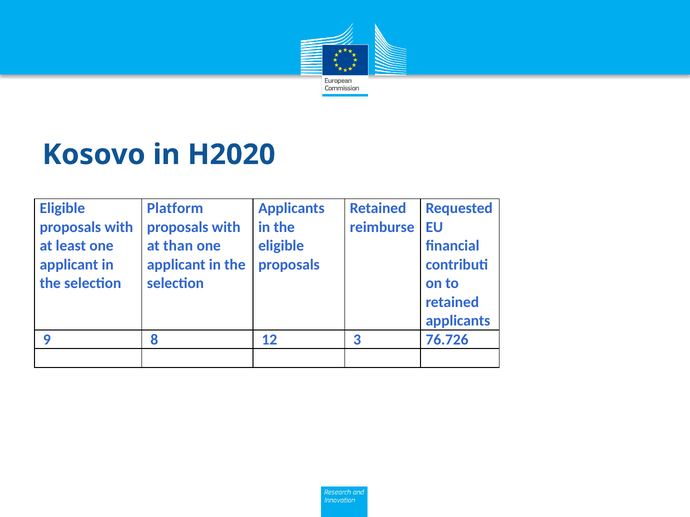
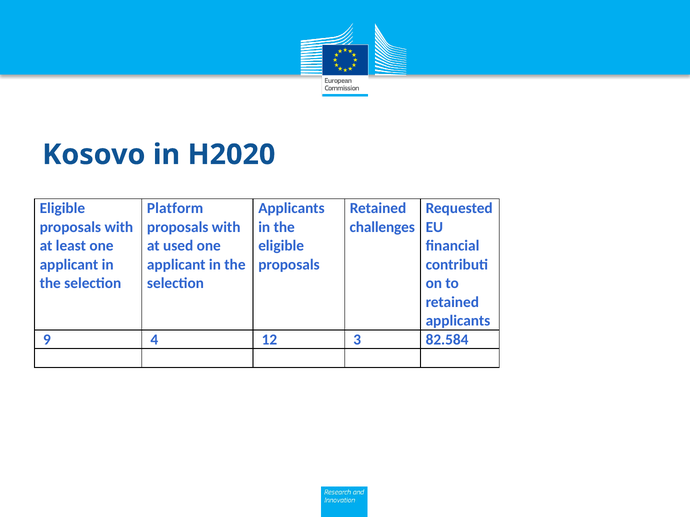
reimburse: reimburse -> challenges (382, 227)
than: than -> used (178, 246)
8: 8 -> 4 (154, 340)
76.726: 76.726 -> 82.584 (447, 340)
